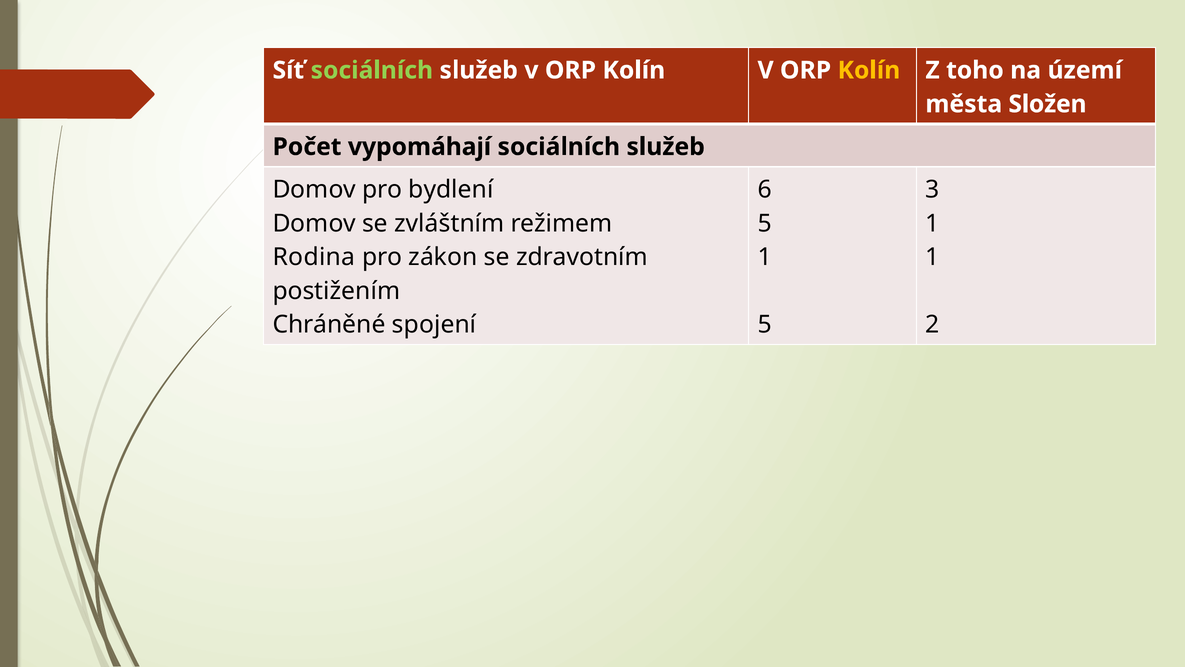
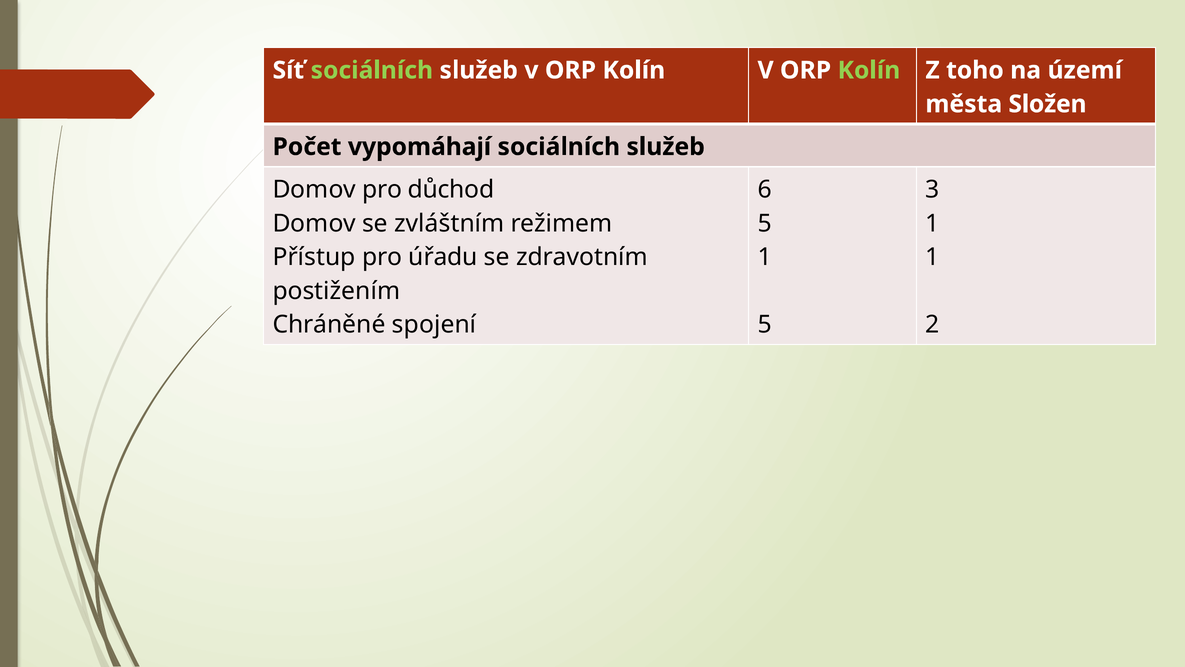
Kolín colour: yellow -> light green (869, 70)
bydlení: bydlení -> důchod (451, 189)
Rodina: Rodina -> Přístup (314, 257)
zákon: zákon -> úřadu (443, 257)
